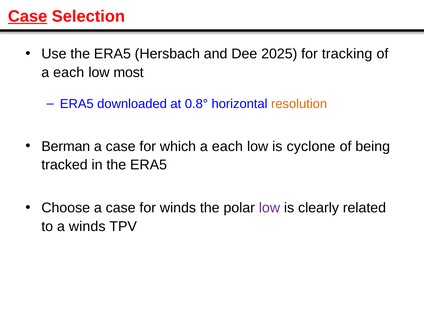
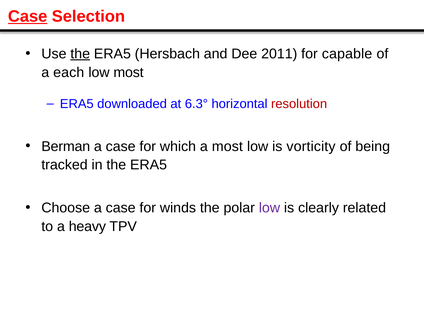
the underline: none -> present (80, 54)
2025: 2025 -> 2011 (279, 54)
tracking: tracking -> capable (347, 54)
0.8°: 0.8° -> 6.3° (196, 104)
resolution colour: orange -> red (299, 104)
which a each: each -> most (227, 146)
cyclone: cyclone -> vorticity (311, 146)
a winds: winds -> heavy (87, 227)
